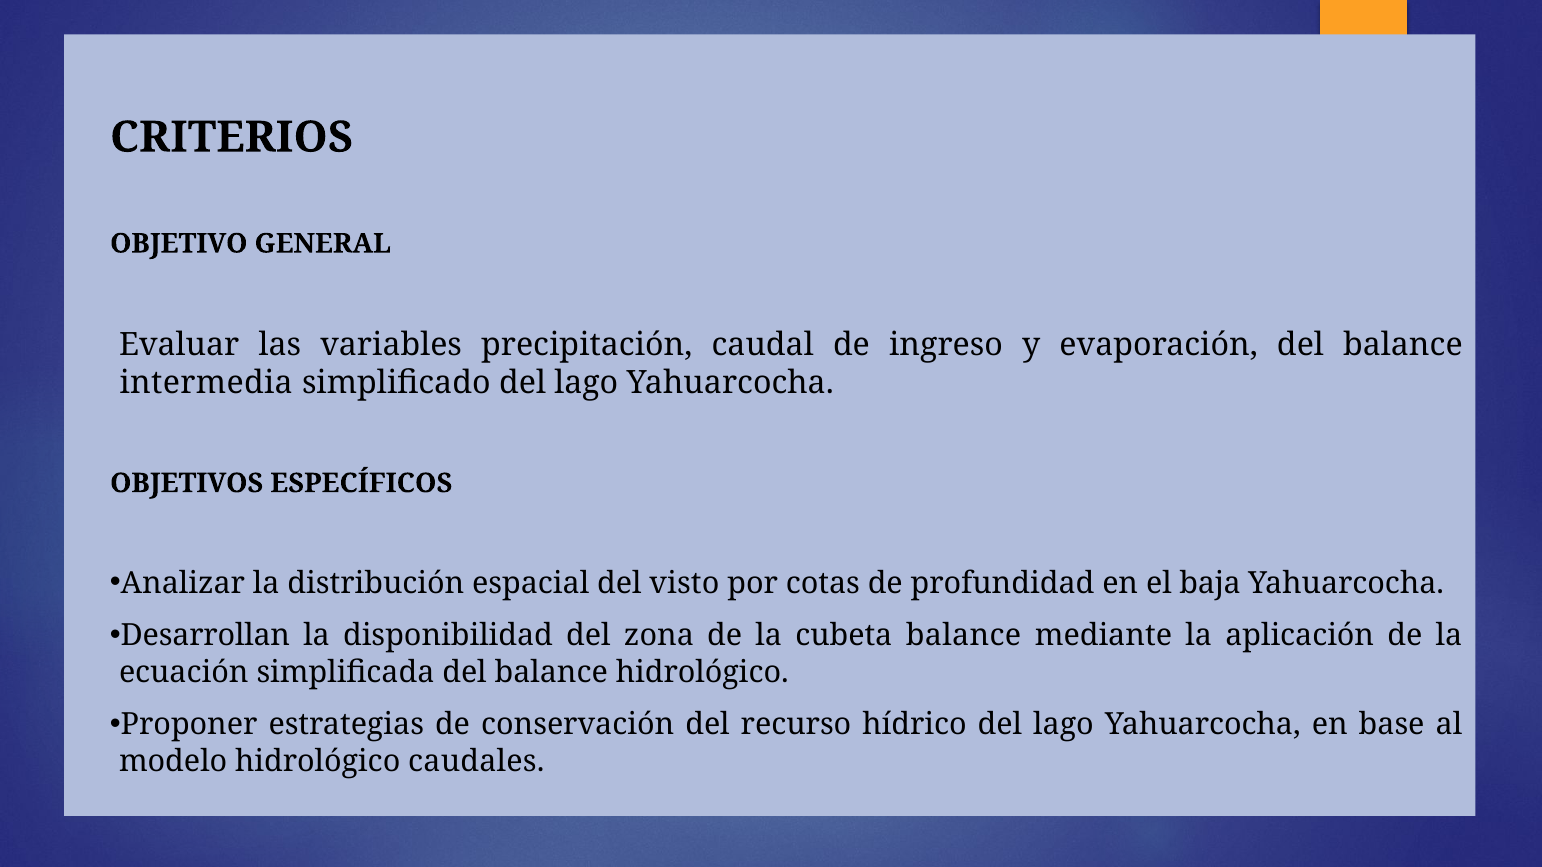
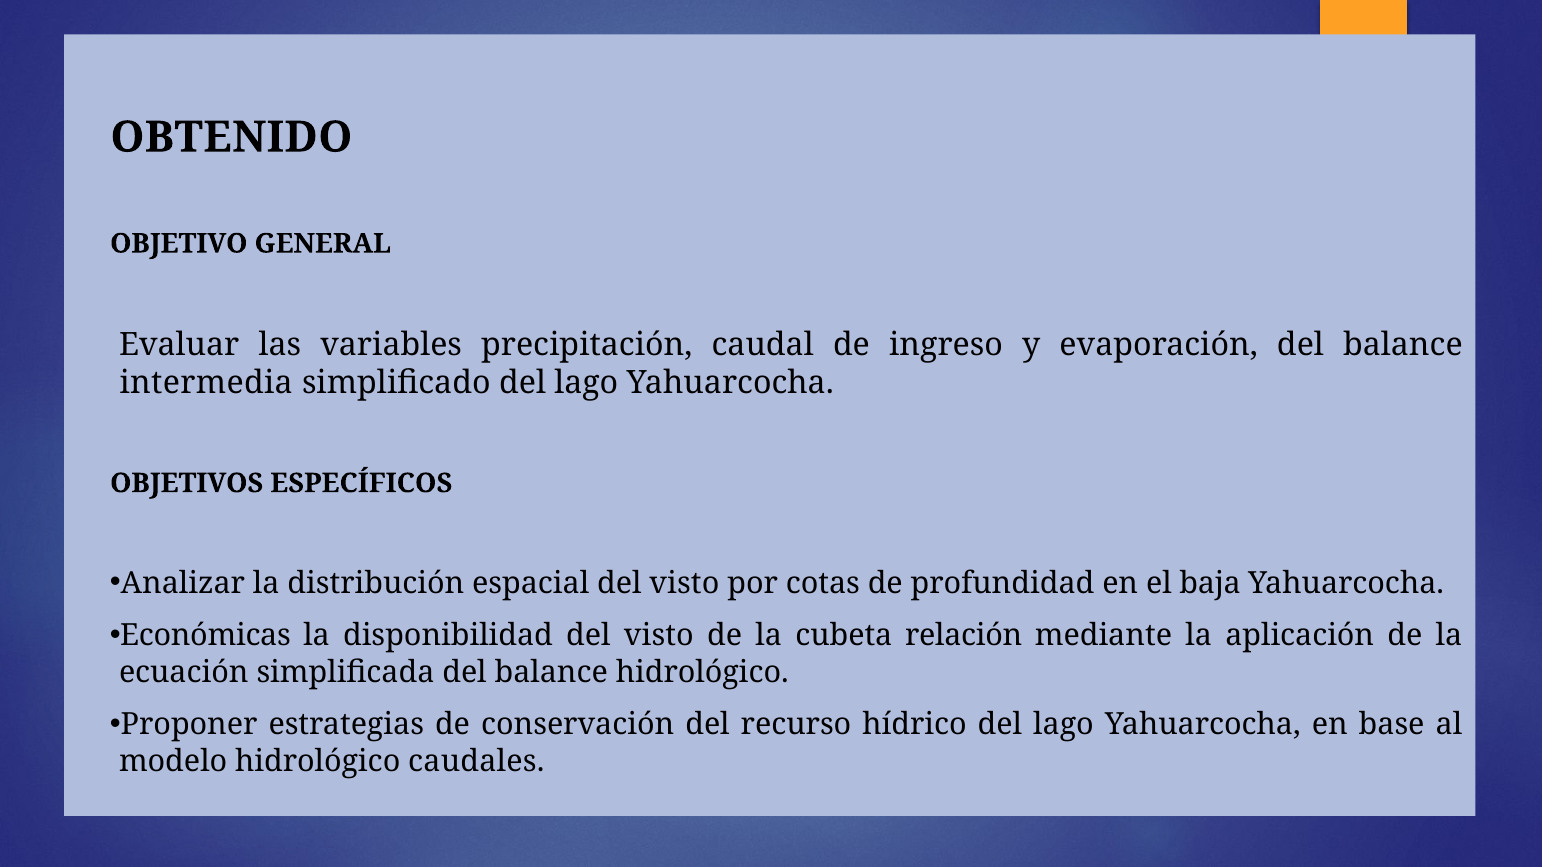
CRITERIOS: CRITERIOS -> OBTENIDO (231, 137)
Desarrollan: Desarrollan -> Económicas (206, 636)
disponibilidad del zona: zona -> visto (659, 636)
cubeta balance: balance -> relación (964, 636)
